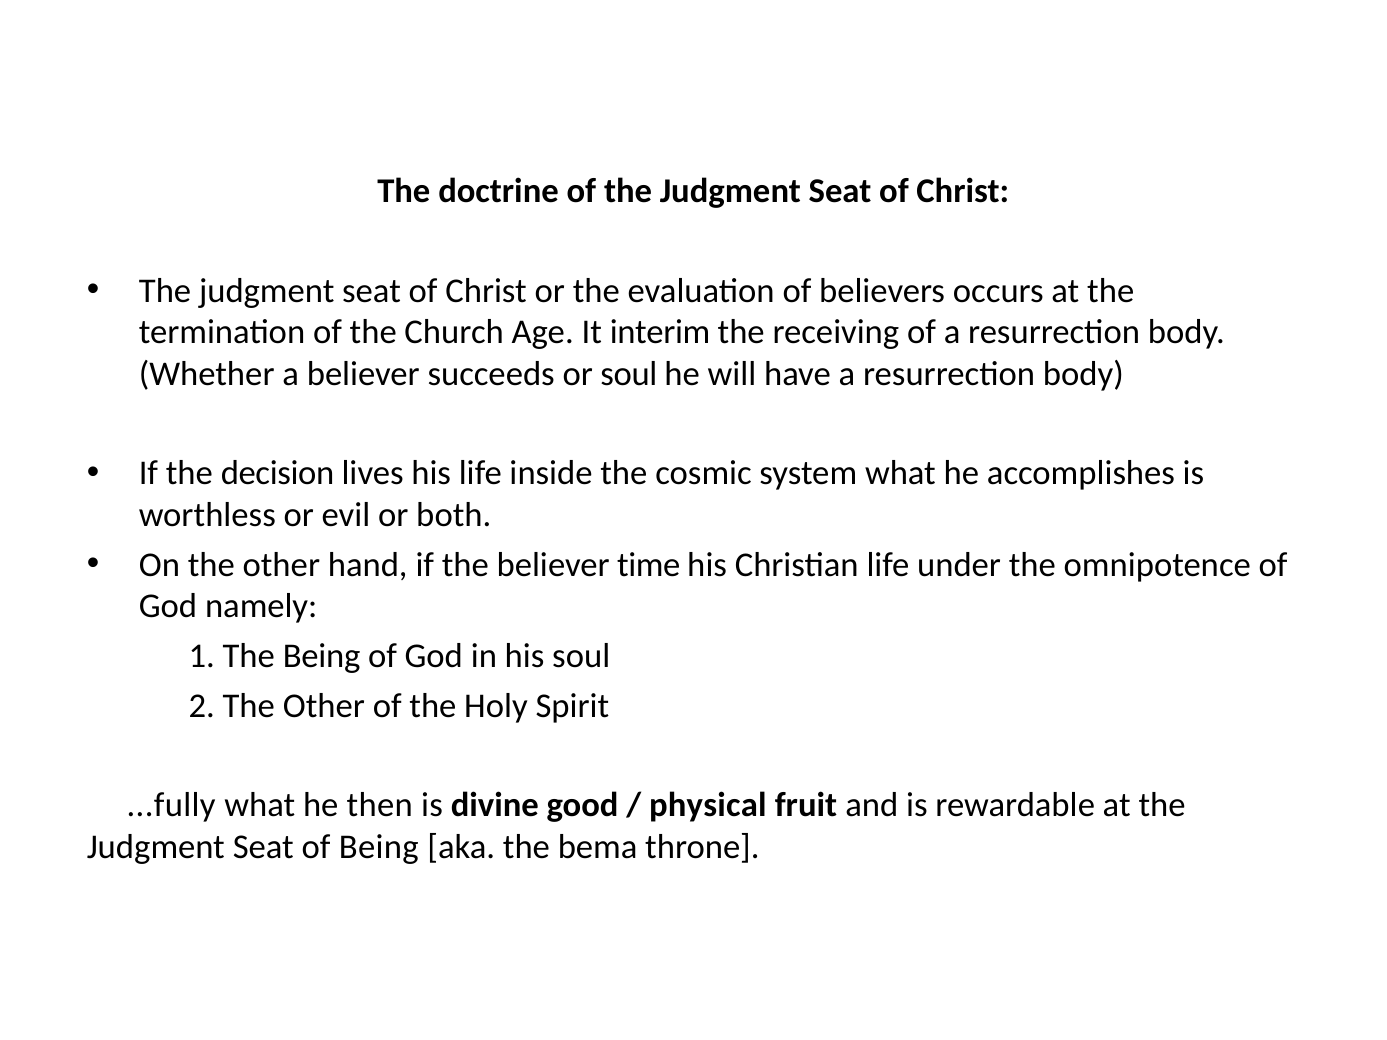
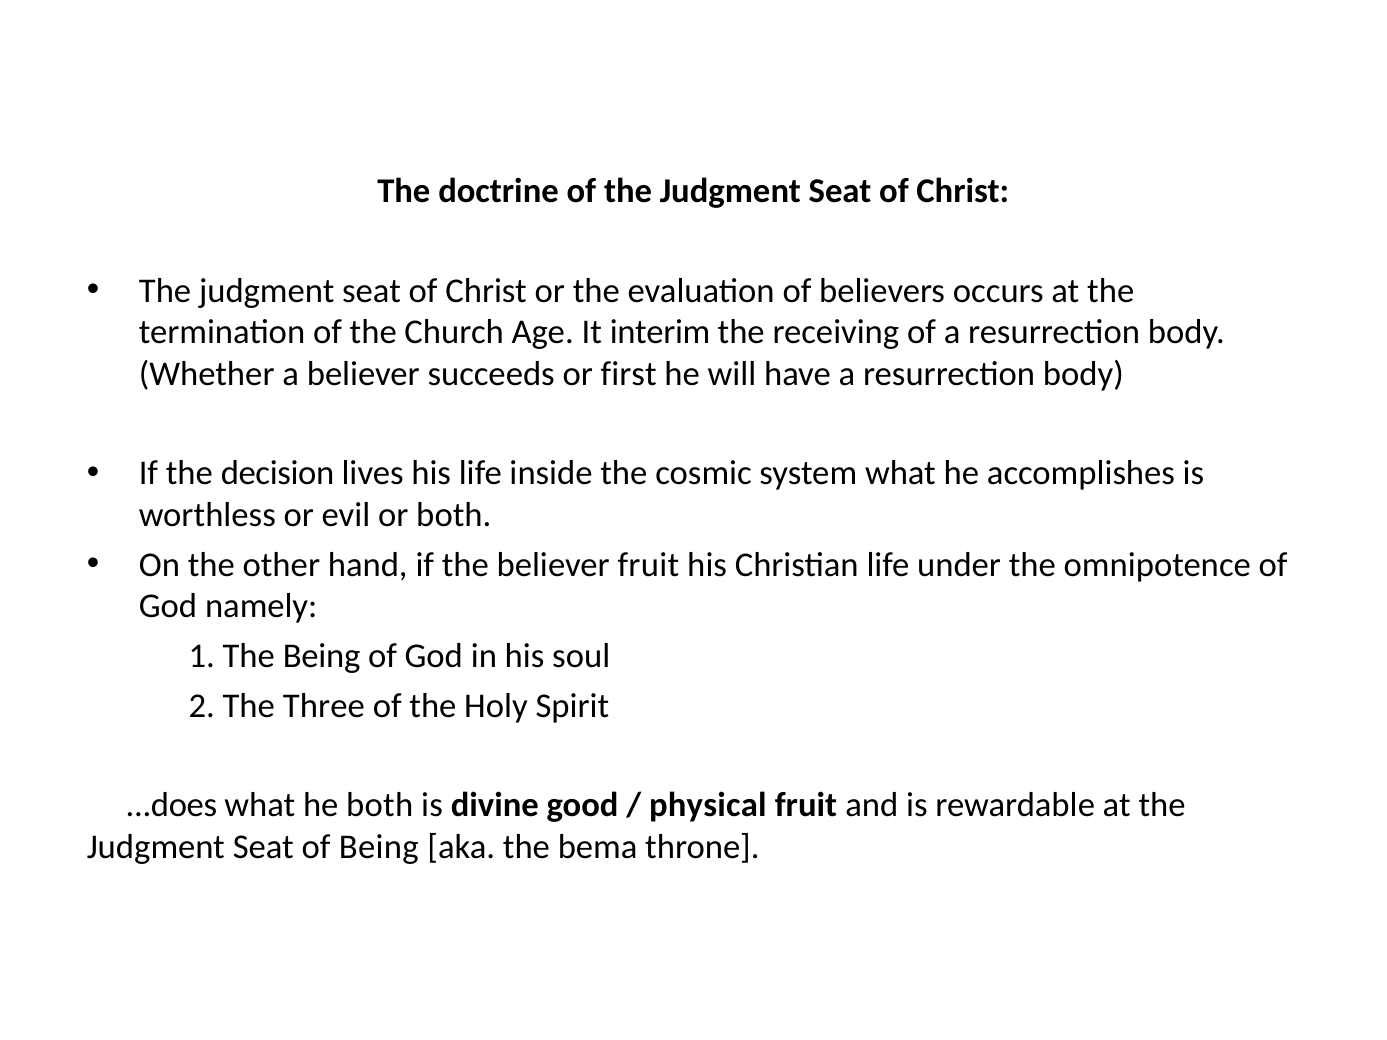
or soul: soul -> first (629, 374)
believer time: time -> fruit (648, 565)
2 The Other: Other -> Three (324, 706)
...fully: ...fully -> ...does (171, 805)
he then: then -> both (380, 805)
